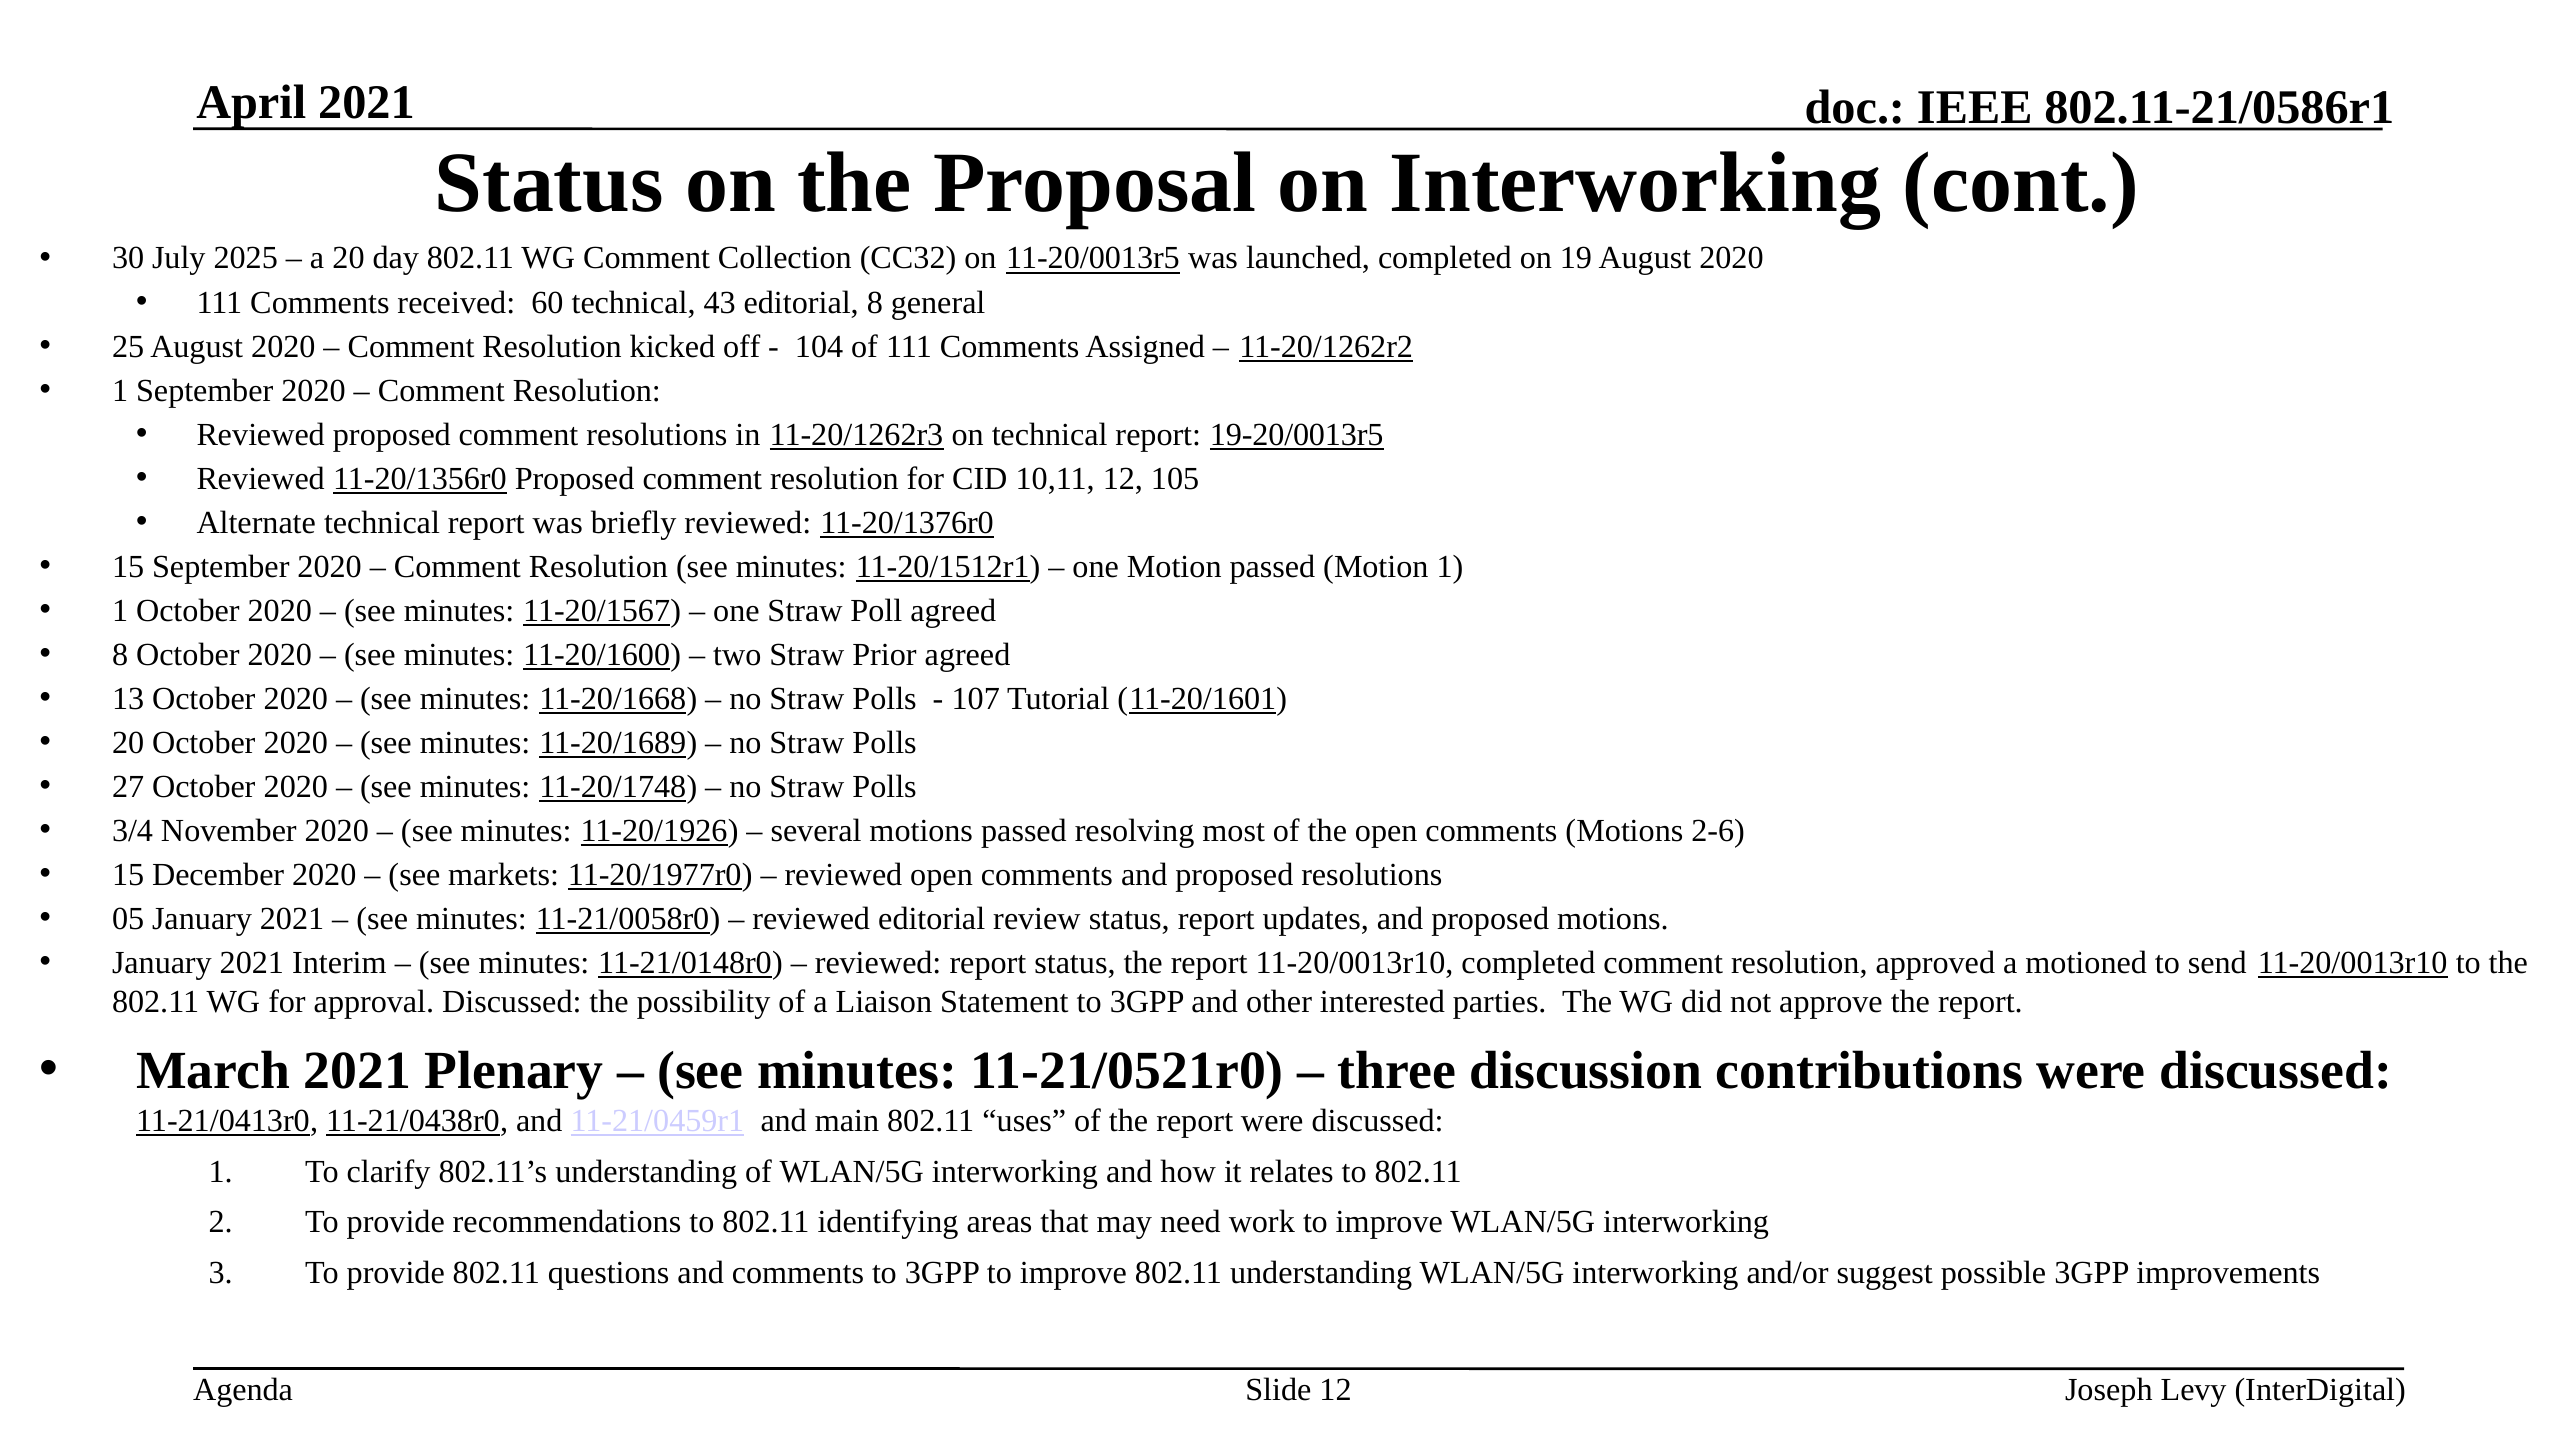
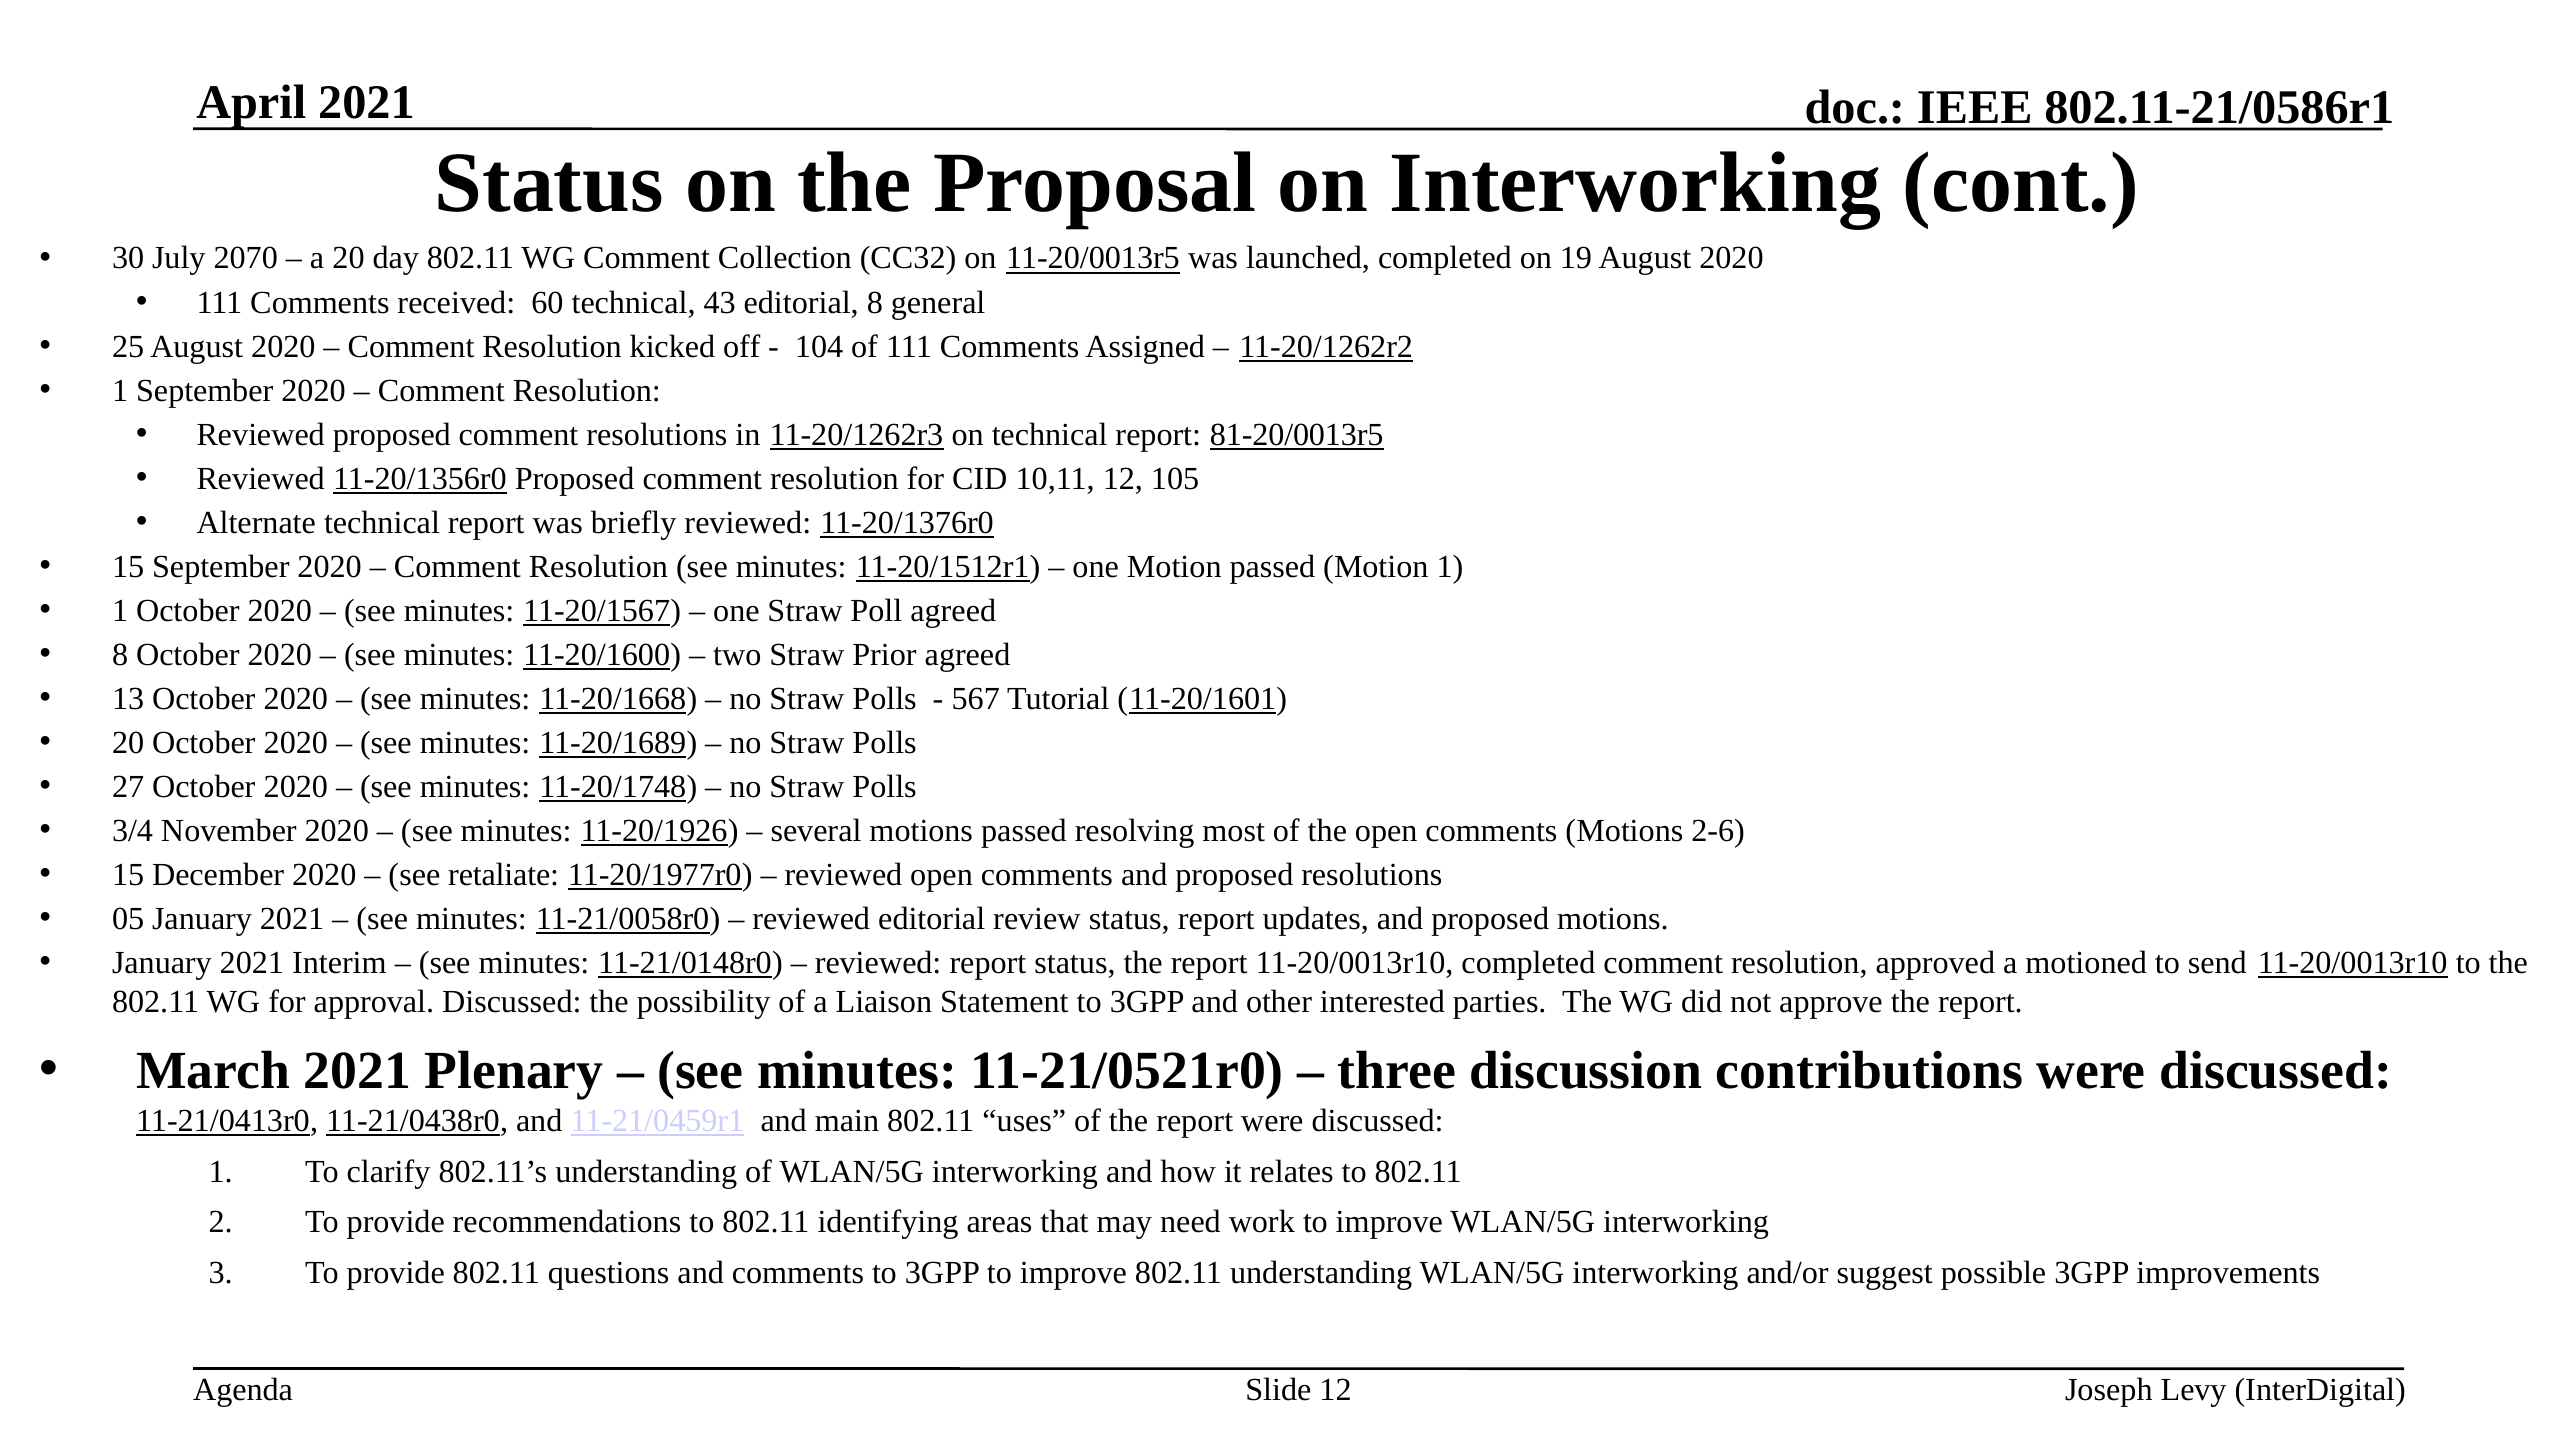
2025: 2025 -> 2070 (246, 258)
19-20/0013r5: 19-20/0013r5 -> 81-20/0013r5 (1297, 434)
107: 107 -> 567 (976, 699)
markets: markets -> retaliate (504, 875)
